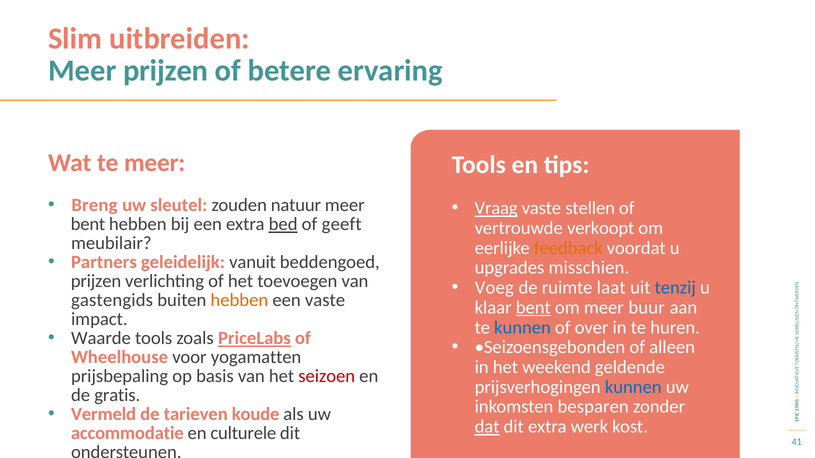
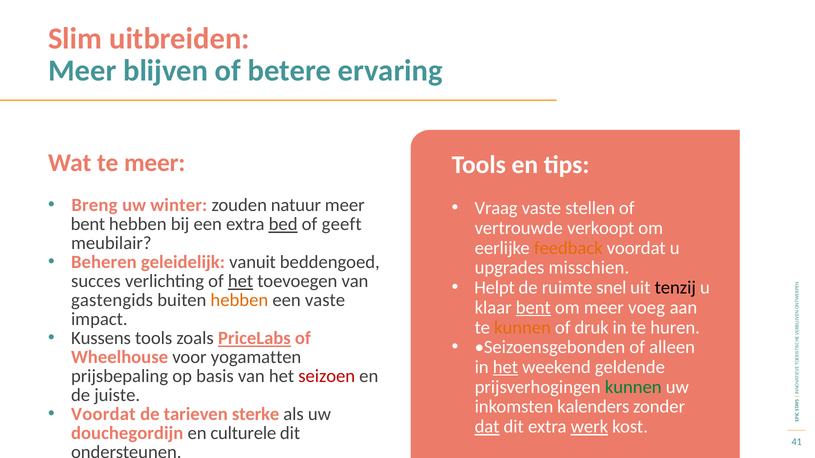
Meer prijzen: prijzen -> blijven (166, 71)
sleutel: sleutel -> winter (179, 205)
Vraag underline: present -> none (496, 208)
Partners: Partners -> Beheren (104, 262)
prijzen: prijzen -> succes (96, 282)
het underline: none -> present (241, 282)
Voeg: Voeg -> Helpt (495, 288)
laat: laat -> snel (611, 288)
tenzij colour: blue -> black (675, 288)
buur: buur -> voeg (647, 308)
kunnen colour: blue -> orange (522, 328)
over: over -> druk (592, 328)
Waarde: Waarde -> Kussens (101, 339)
het underline: none -> present (505, 367)
kunnen colour: blue -> green (633, 387)
gratis: gratis -> juiste (117, 396)
besparen: besparen -> kalenders (593, 407)
Vermeld: Vermeld -> Voordat (103, 415)
koude: koude -> sterke (256, 415)
werk underline: none -> present (589, 427)
accommodatie: accommodatie -> douchegordijn (127, 434)
